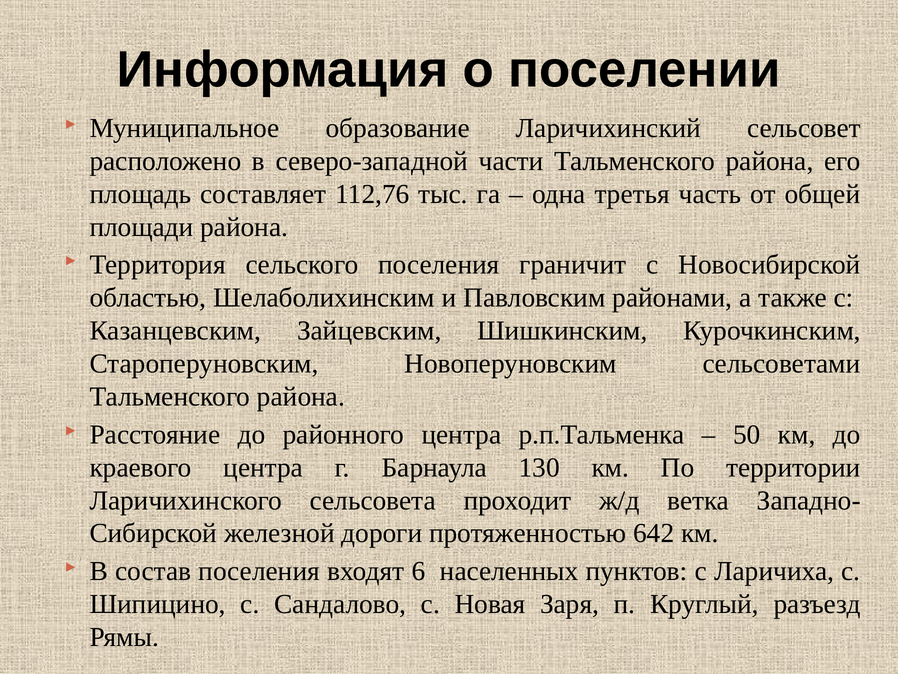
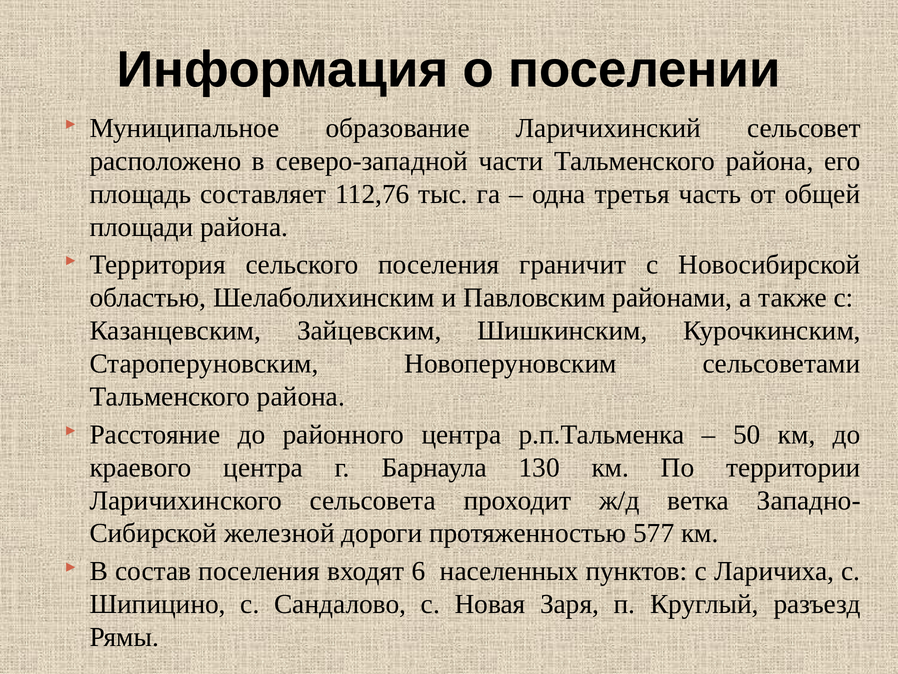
642: 642 -> 577 (654, 533)
